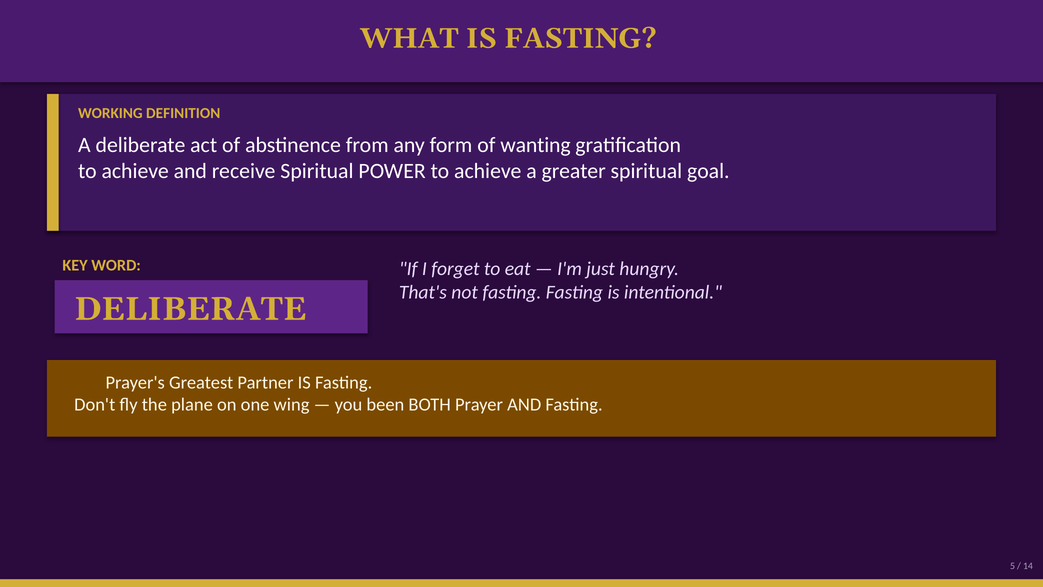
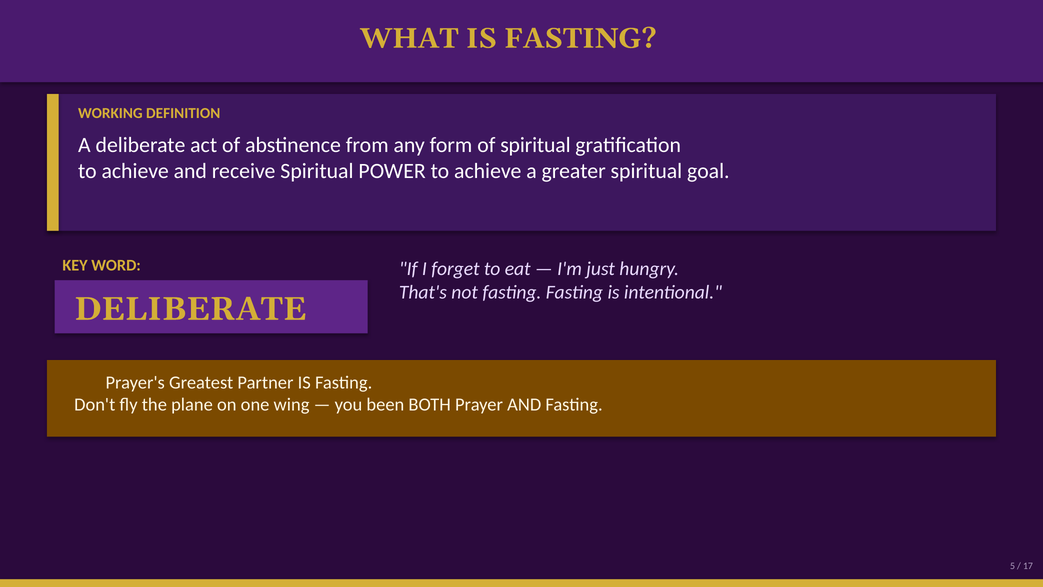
of wanting: wanting -> spiritual (535, 145)
14: 14 -> 17 (1028, 566)
